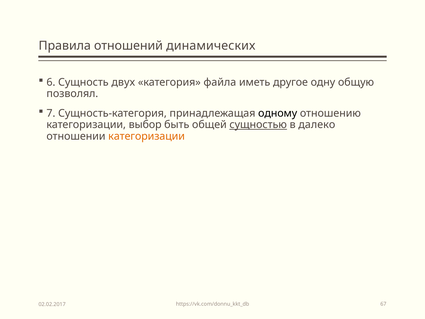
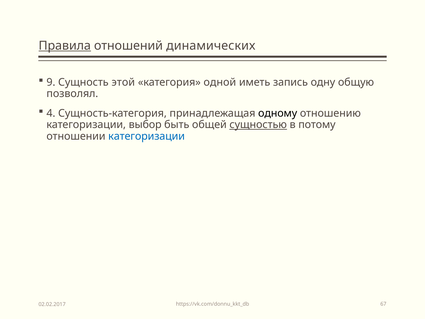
Правила underline: none -> present (65, 46)
6: 6 -> 9 (51, 82)
двух: двух -> этой (123, 82)
файла: файла -> одной (220, 82)
другое: другое -> запись (290, 82)
7: 7 -> 4 (51, 113)
далеко: далеко -> потому (317, 125)
категоризации colour: orange -> blue (147, 136)
